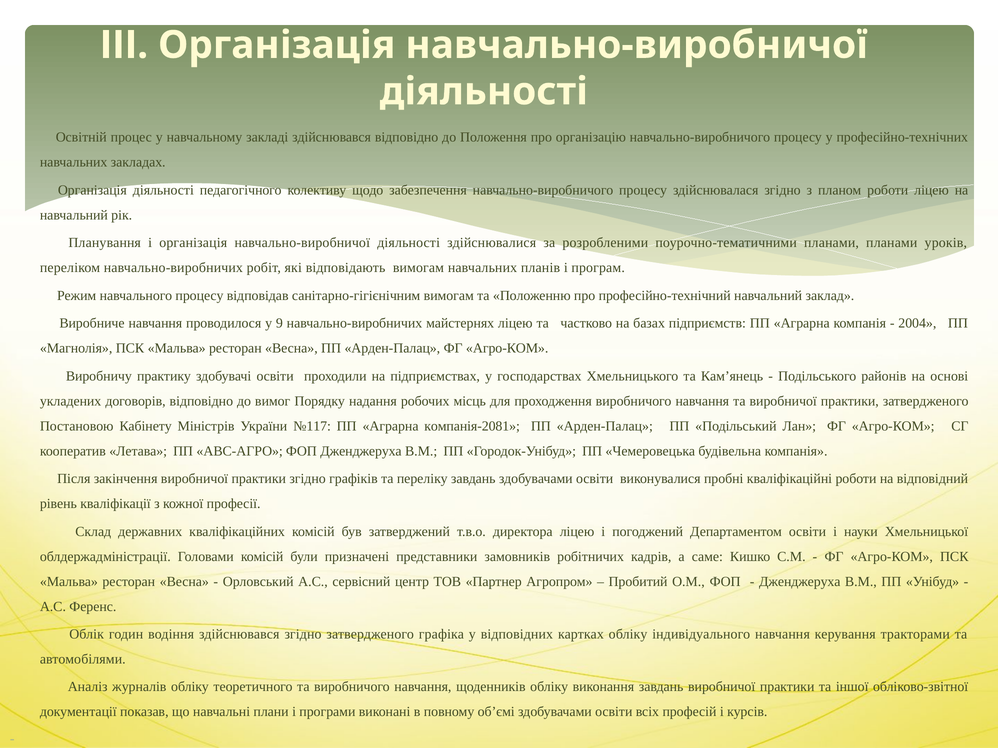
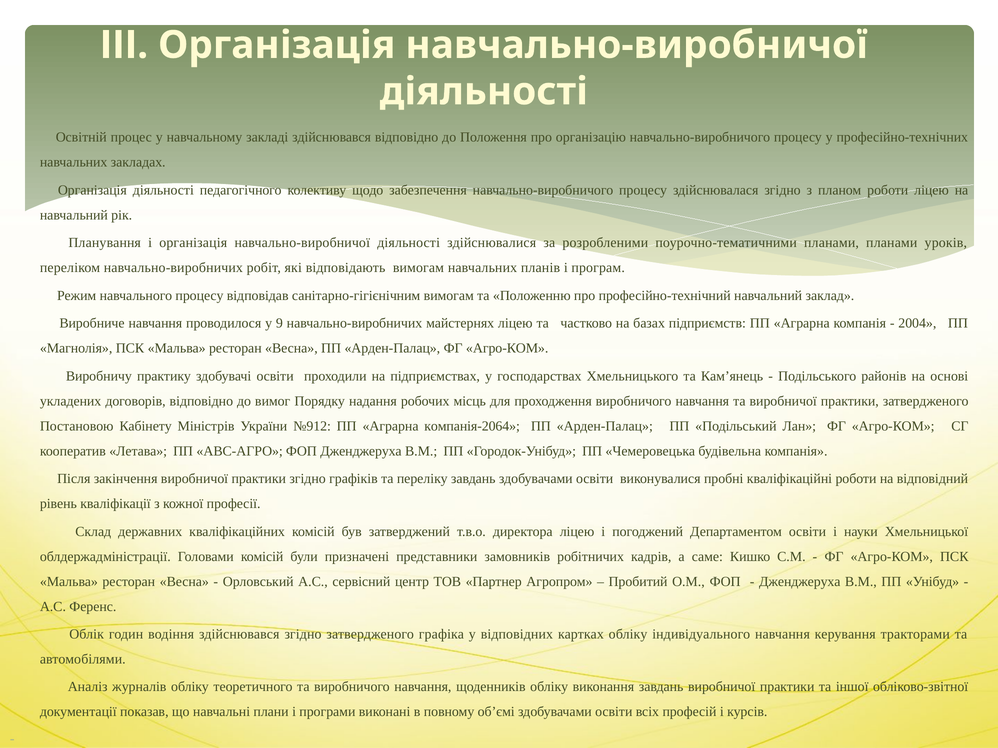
№117: №117 -> №912 (312, 426)
компанія-2081: компанія-2081 -> компанія-2064 (472, 426)
